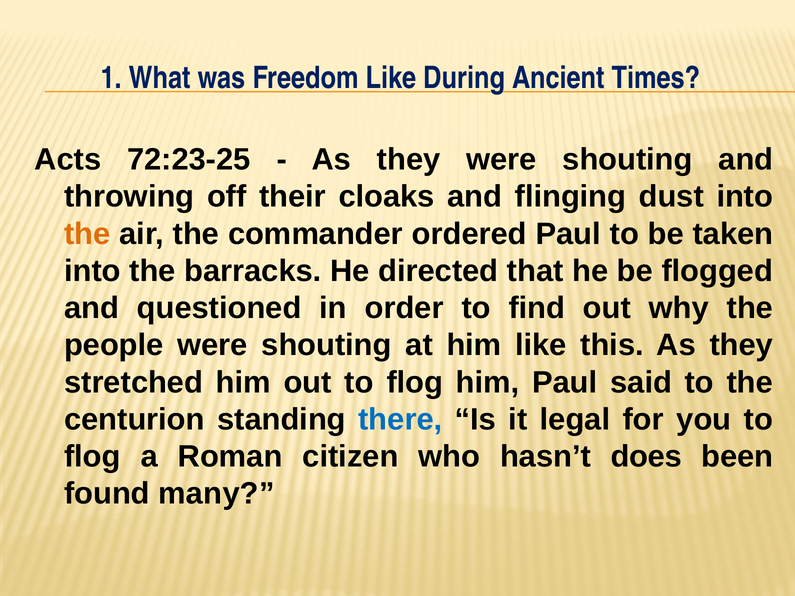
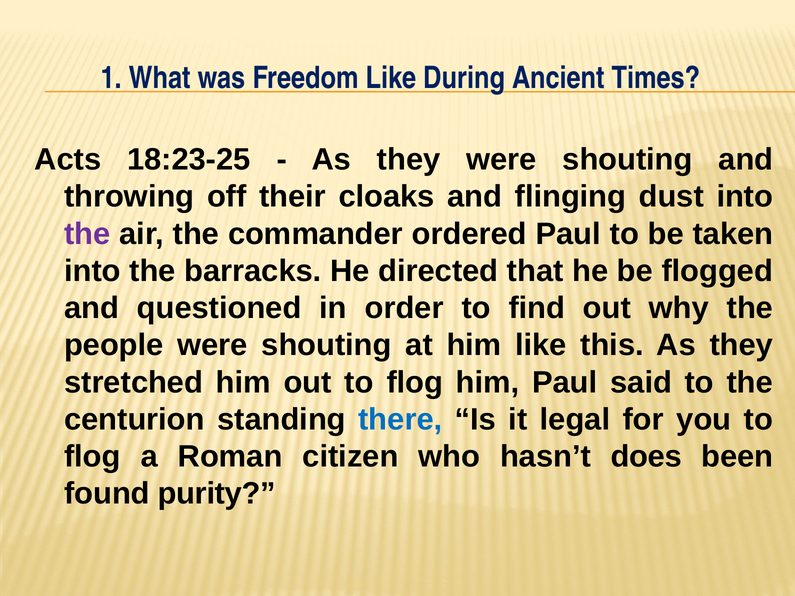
72:23-25: 72:23-25 -> 18:23-25 (189, 160)
the colour: orange -> purple (87, 234)
many: many -> purity (217, 494)
